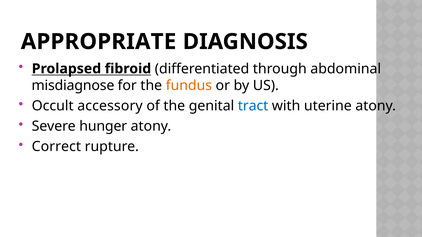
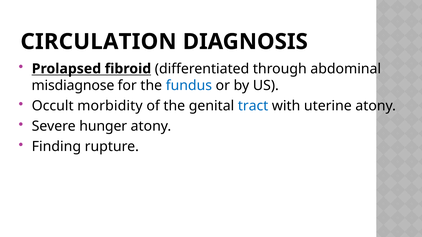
APPROPRIATE: APPROPRIATE -> CIRCULATION (99, 42)
fundus colour: orange -> blue (189, 86)
accessory: accessory -> morbidity (110, 106)
Correct: Correct -> Finding (56, 147)
